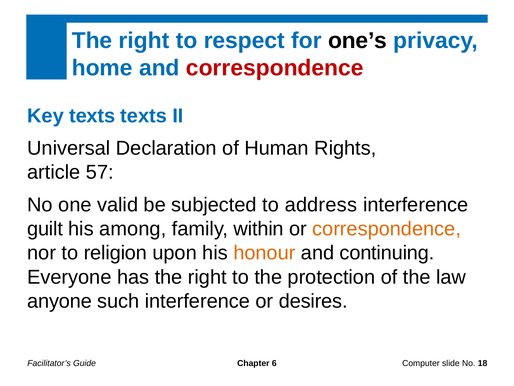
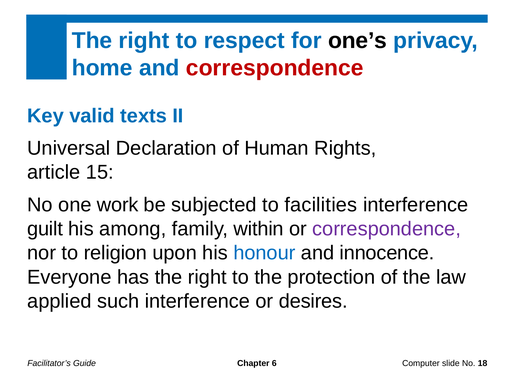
Key texts: texts -> valid (92, 116)
57: 57 -> 15 (100, 172)
valid: valid -> work (118, 205)
address: address -> facilities (321, 205)
correspondence colour: orange -> purple (387, 229)
honour colour: orange -> blue (264, 253)
continuing: continuing -> innocence (387, 253)
anyone: anyone -> applied (59, 301)
